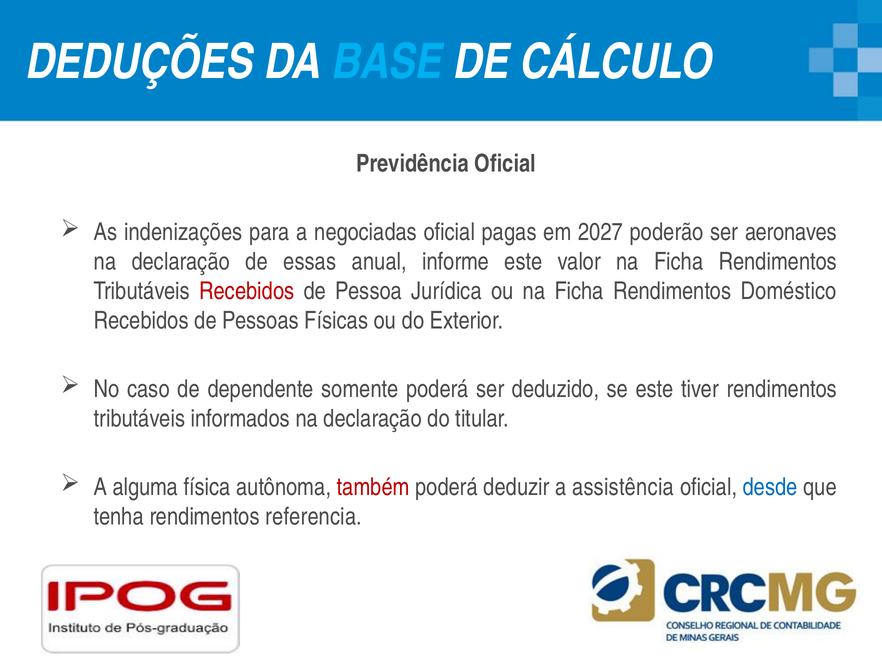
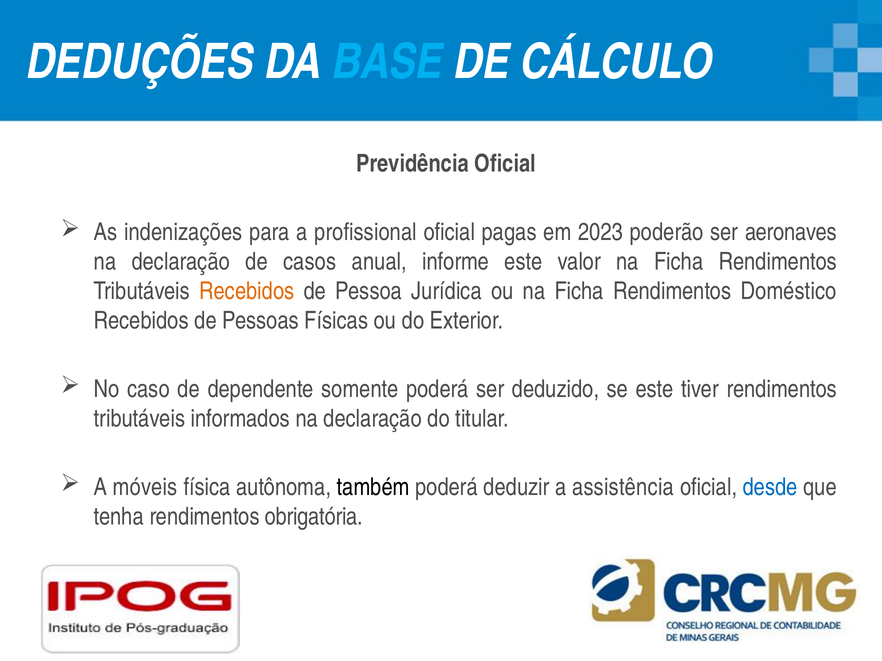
negociadas: negociadas -> profissional (366, 233)
2027: 2027 -> 2023 (601, 233)
essas: essas -> casos (310, 262)
Recebidos colour: red -> orange (247, 291)
alguma: alguma -> móveis (145, 487)
também colour: red -> black (373, 487)
referencia: referencia -> obrigatória (314, 517)
